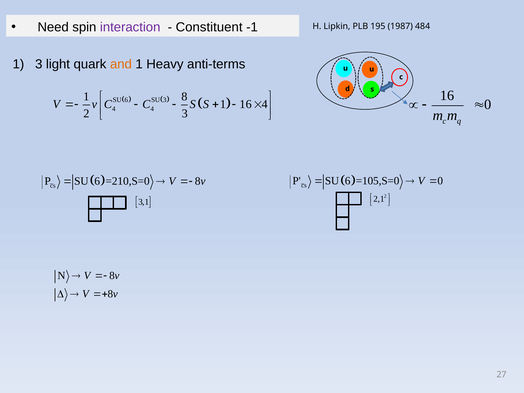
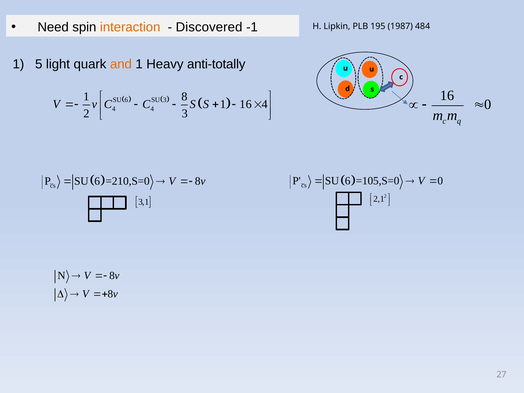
interaction colour: purple -> orange (130, 27)
Constituent: Constituent -> Discovered (209, 27)
1 3: 3 -> 5 (39, 64)
anti-terms: anti-terms -> anti-totally (216, 64)
